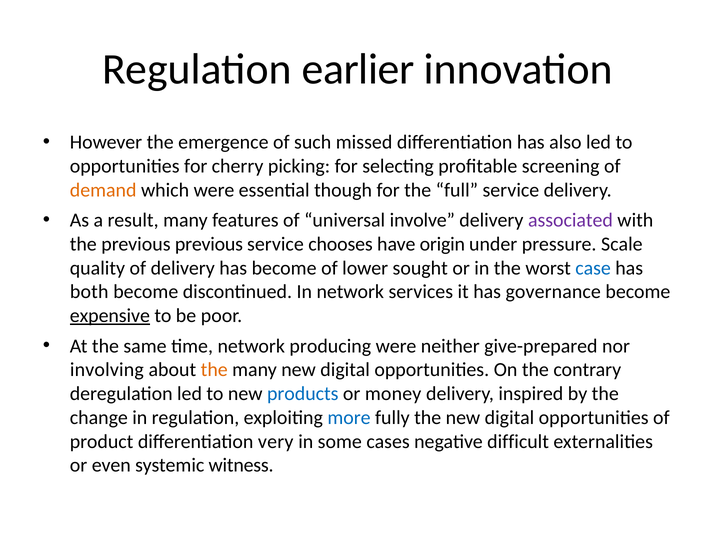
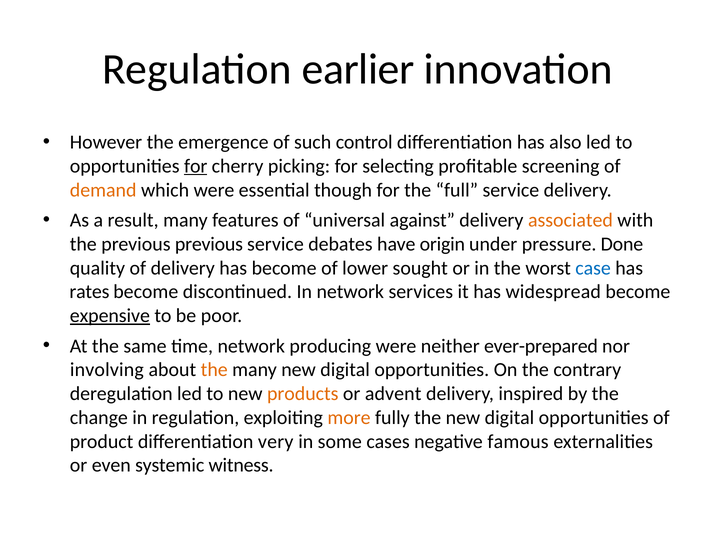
missed: missed -> control (364, 142)
for underline: none -> present (196, 166)
involve: involve -> against (422, 220)
associated colour: purple -> orange (570, 220)
chooses: chooses -> debates (340, 244)
Scale: Scale -> Done (622, 244)
both: both -> rates (89, 292)
governance: governance -> widespread (553, 292)
give-prepared: give-prepared -> ever-prepared (541, 346)
products colour: blue -> orange (303, 394)
money: money -> advent (393, 394)
more colour: blue -> orange (349, 418)
difficult: difficult -> famous (518, 441)
